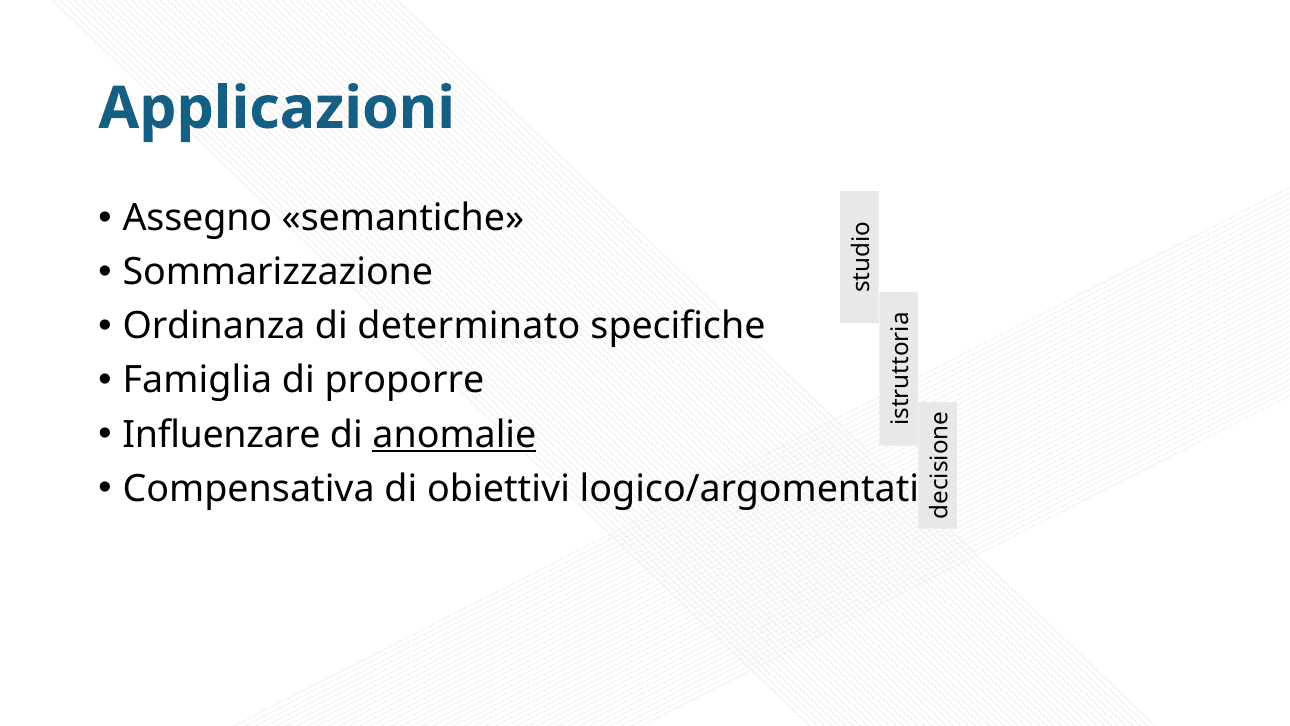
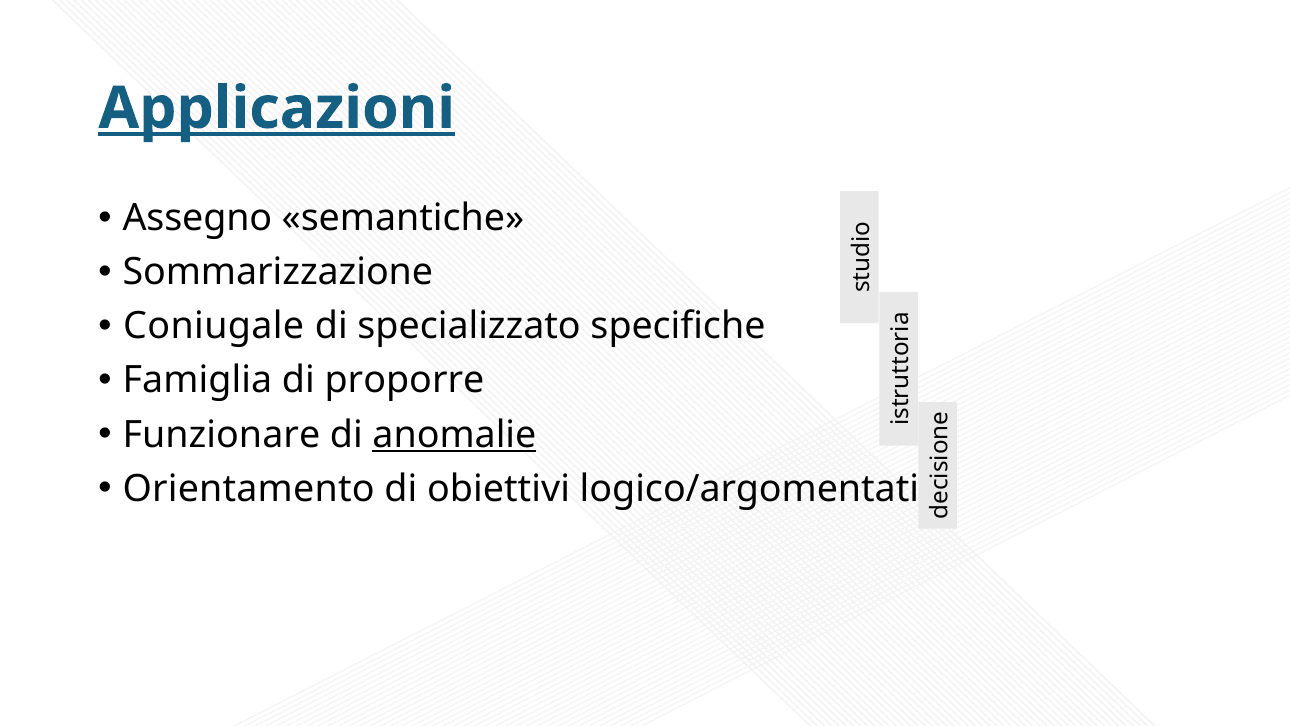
Applicazioni underline: none -> present (277, 108)
Ordinanza: Ordinanza -> Coniugale (214, 326)
determinato: determinato -> specializzato (469, 326)
Influenzare: Influenzare -> Funzionare (221, 434)
Compensativa: Compensativa -> Orientamento (249, 489)
